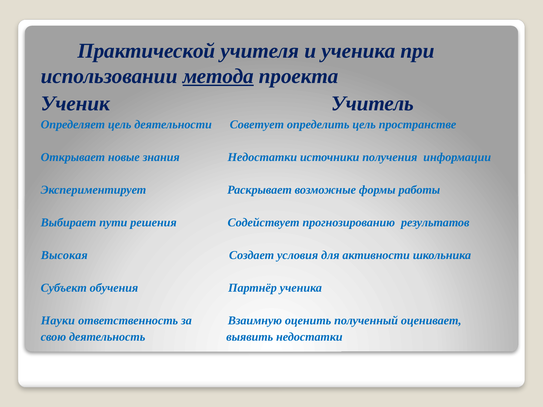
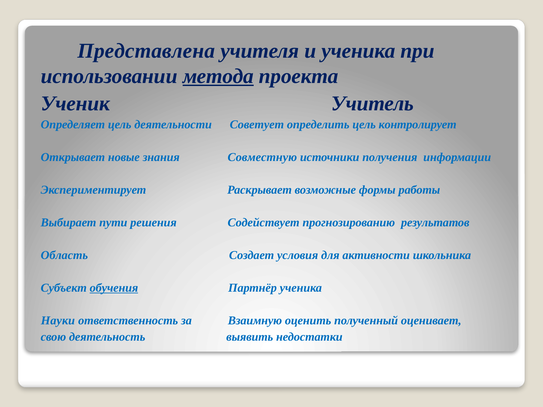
Практической: Практической -> Представлена (146, 51)
пространстве: пространстве -> контролирует (418, 125)
знания Недостатки: Недостатки -> Совместную (262, 157)
Высокая: Высокая -> Область (64, 255)
обучения underline: none -> present (114, 288)
